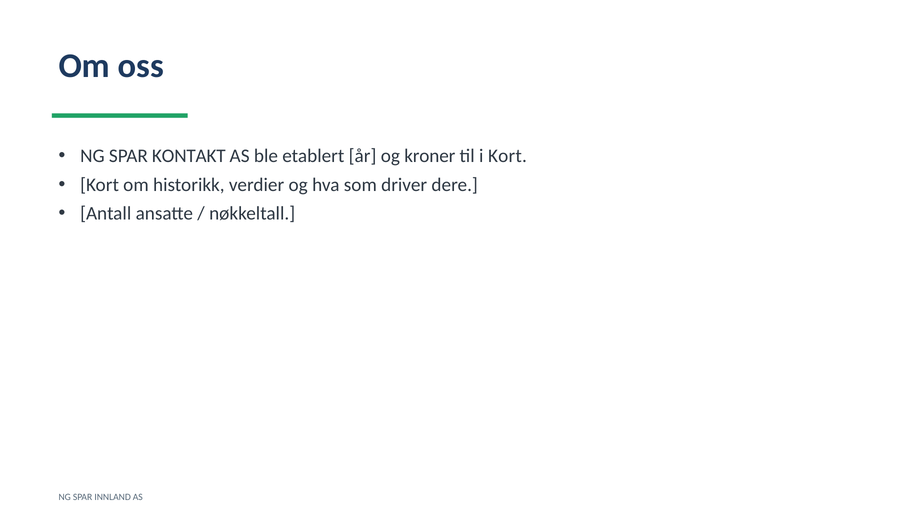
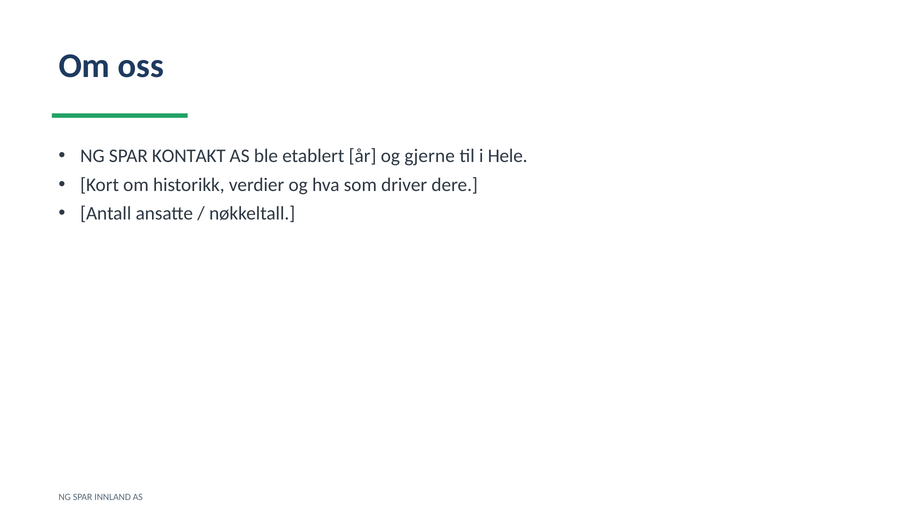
kroner: kroner -> gjerne (430, 156)
i Kort: Kort -> Hele (508, 156)
